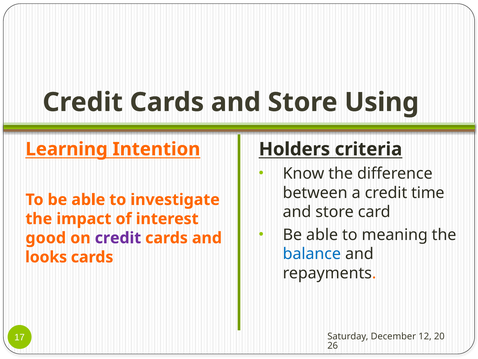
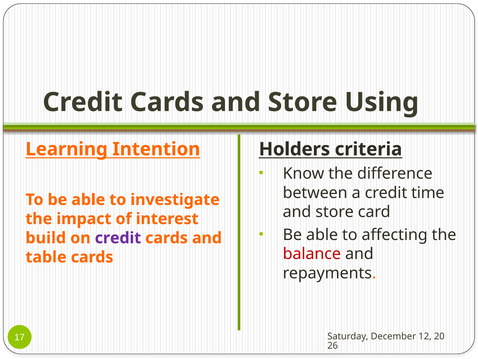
meaning: meaning -> affecting (395, 235)
good: good -> build (46, 238)
balance colour: blue -> red (312, 254)
looks: looks -> table (46, 257)
